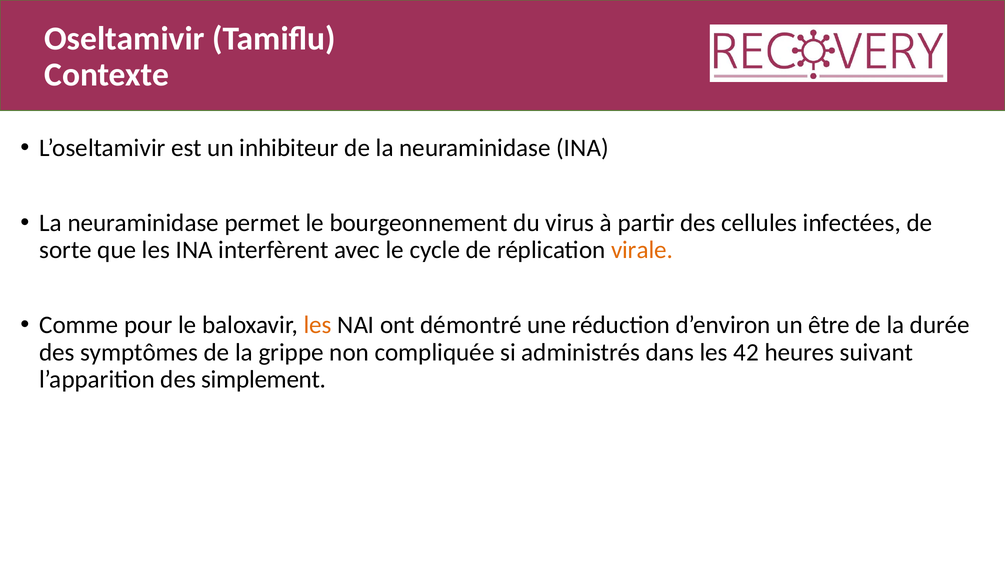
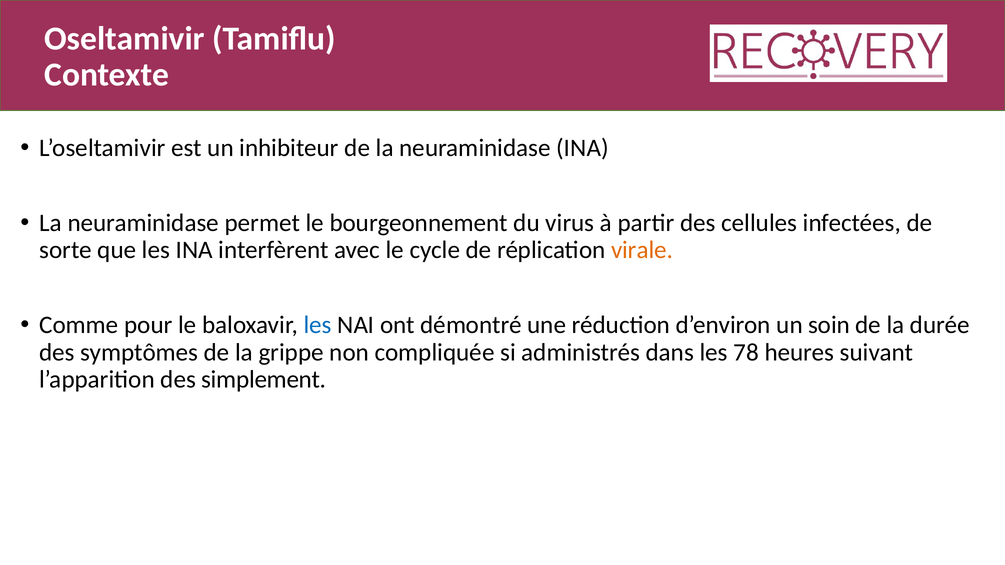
les colour: orange -> blue (318, 325)
être: être -> soin (829, 325)
42: 42 -> 78 (746, 352)
